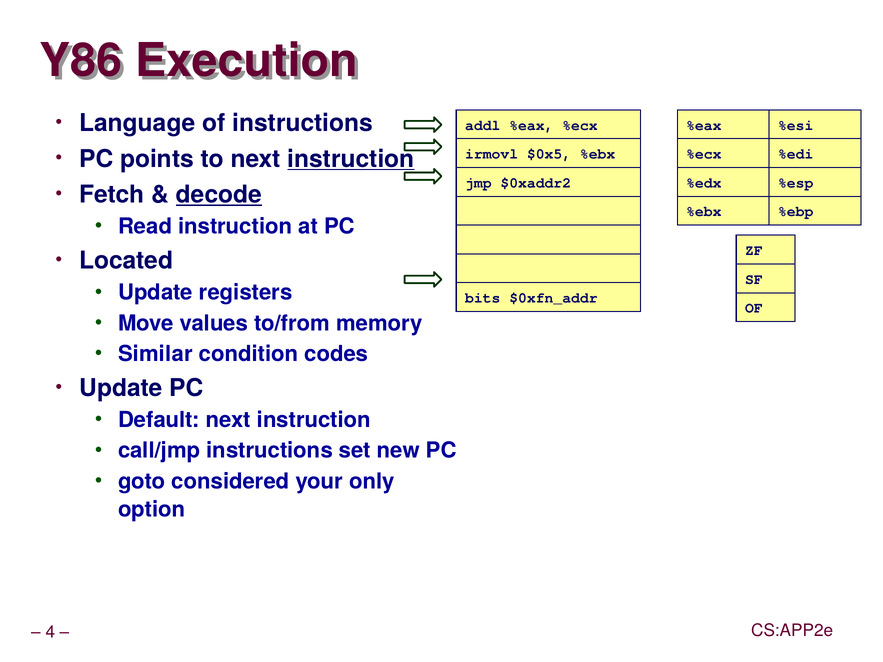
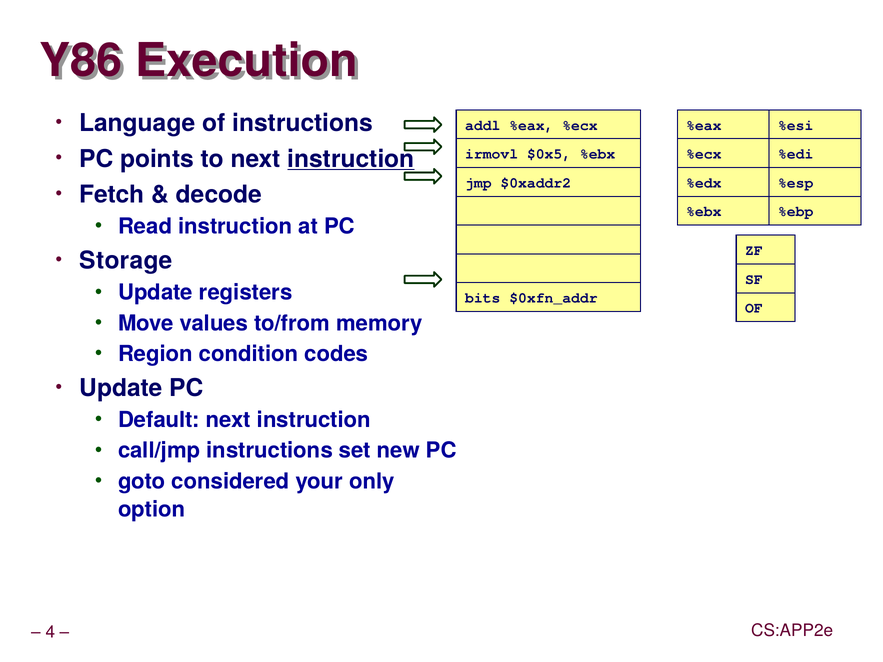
decode underline: present -> none (219, 195)
Located: Located -> Storage (126, 261)
Similar: Similar -> Region (155, 354)
